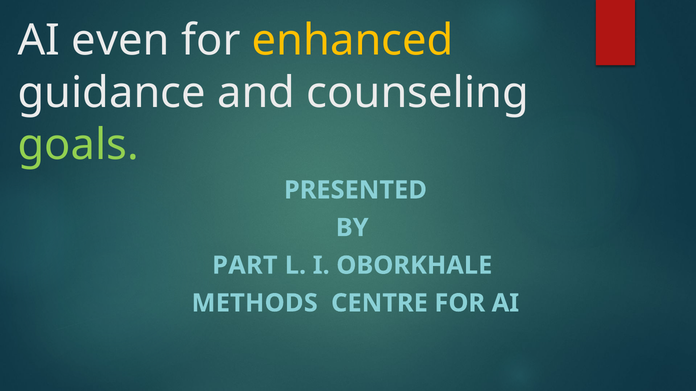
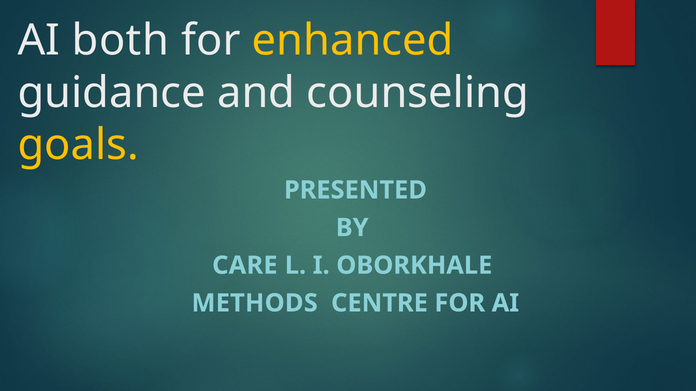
even: even -> both (120, 41)
goals colour: light green -> yellow (78, 145)
PART: PART -> CARE (245, 266)
